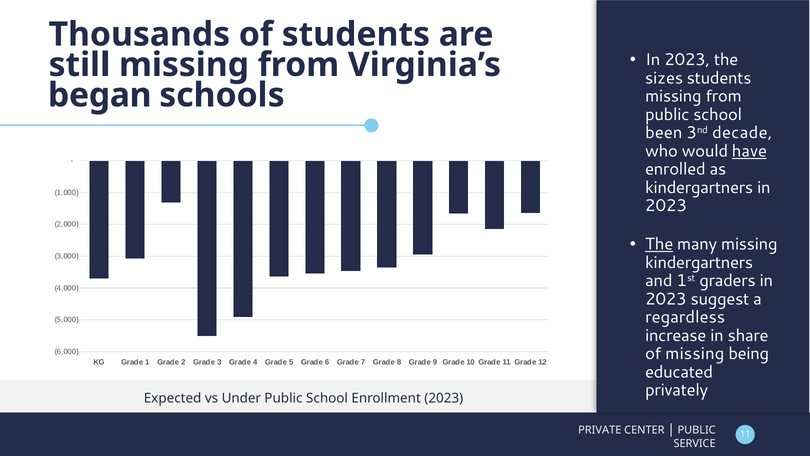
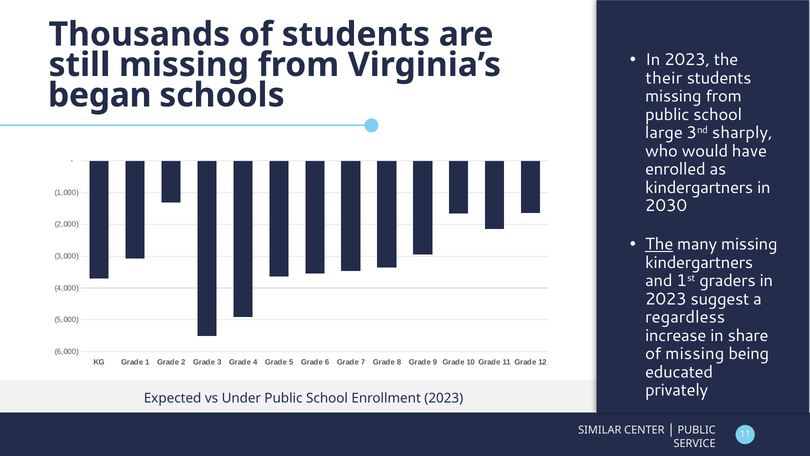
sizes: sizes -> their (664, 78)
been: been -> large (664, 133)
decade: decade -> sharply (742, 133)
have underline: present -> none (749, 151)
2023: 2023 -> 2030 (666, 206)
PRIVATE: PRIVATE -> SIMILAR (600, 430)
